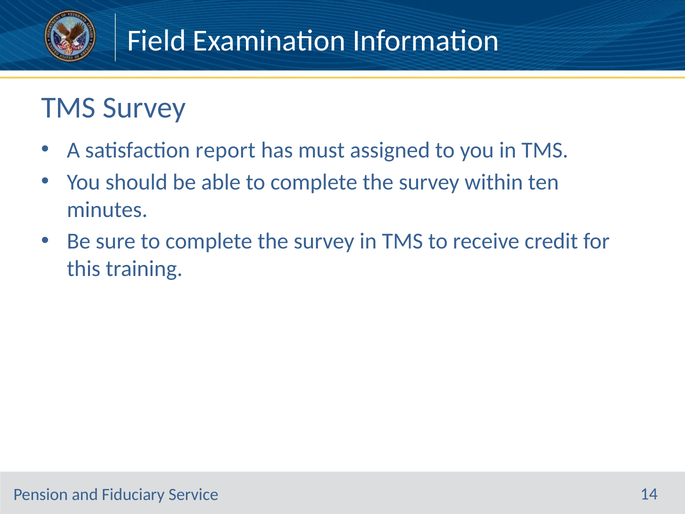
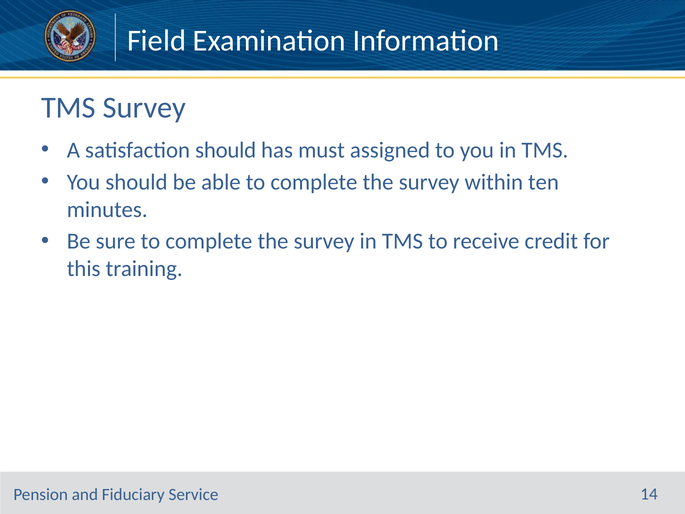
satisfaction report: report -> should (226, 150)
